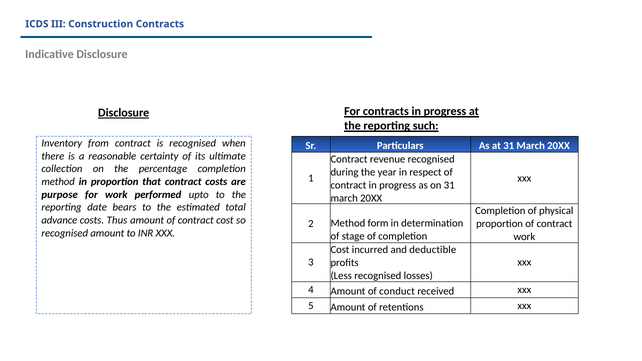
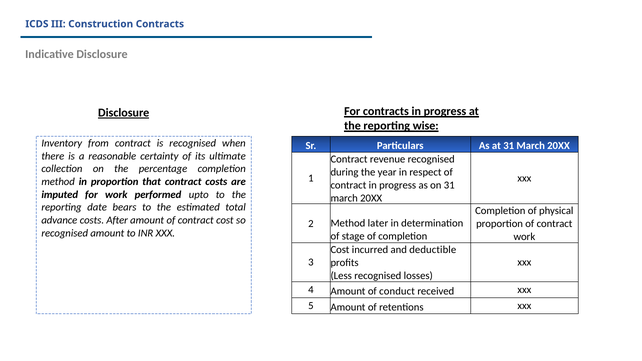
such: such -> wise (426, 126)
purpose: purpose -> imputed (60, 195)
Thus: Thus -> After (117, 220)
form: form -> later (378, 223)
